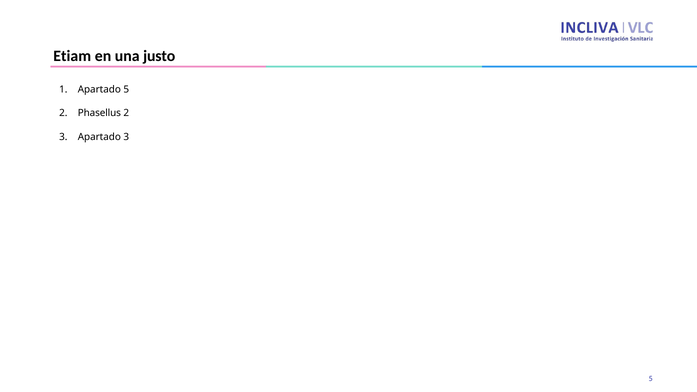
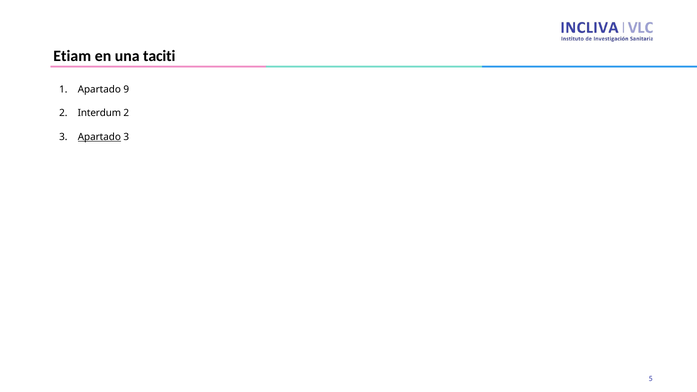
justo: justo -> taciti (159, 56)
Apartado 5: 5 -> 9 (126, 89)
Phasellus: Phasellus -> Interdum (99, 113)
Apartado underline: none -> present (99, 137)
